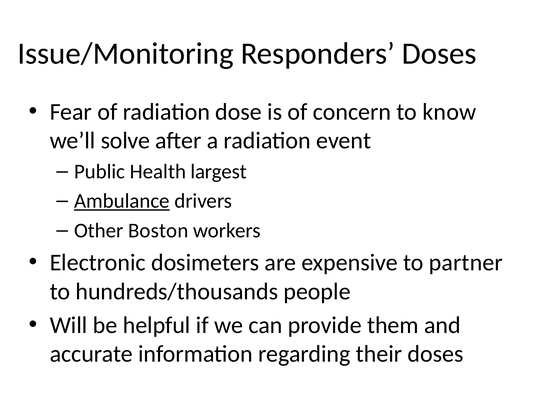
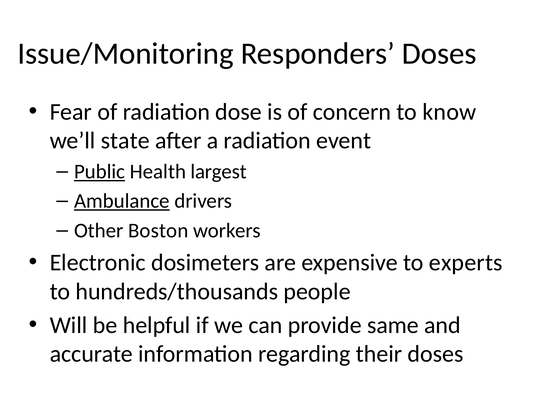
solve: solve -> state (125, 140)
Public underline: none -> present (100, 172)
partner: partner -> experts (466, 263)
them: them -> same (393, 325)
